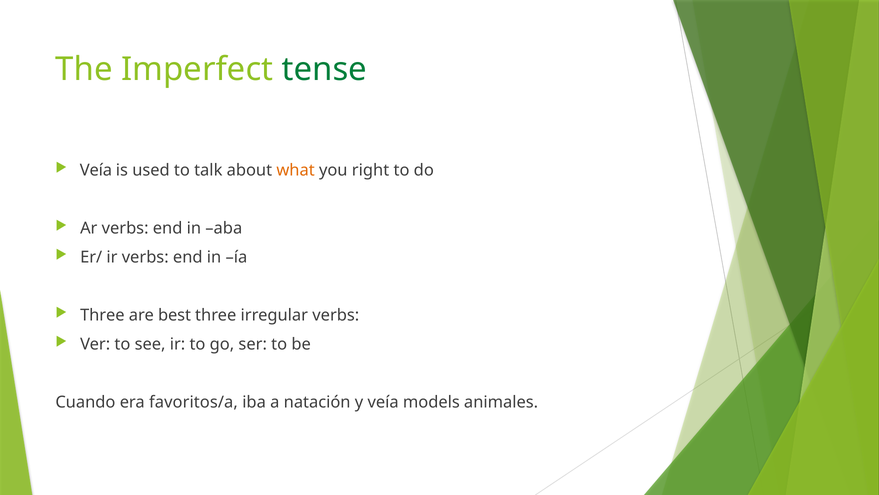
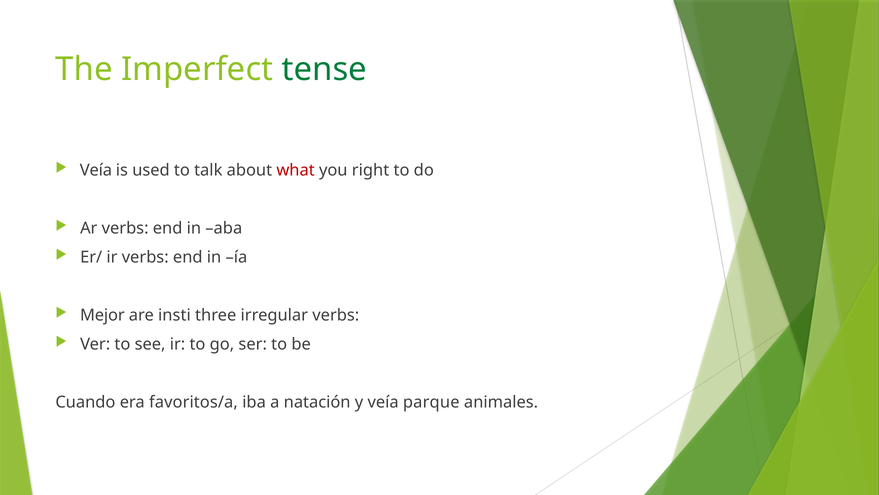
what colour: orange -> red (296, 170)
Three: Three -> Mejor (102, 315)
best: best -> insti (174, 315)
models: models -> parque (431, 402)
